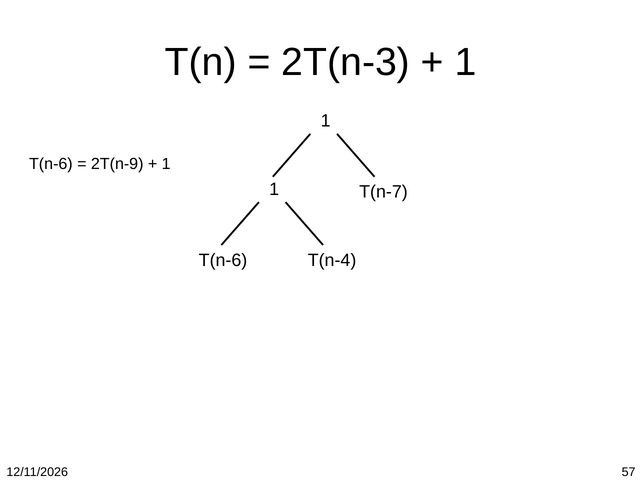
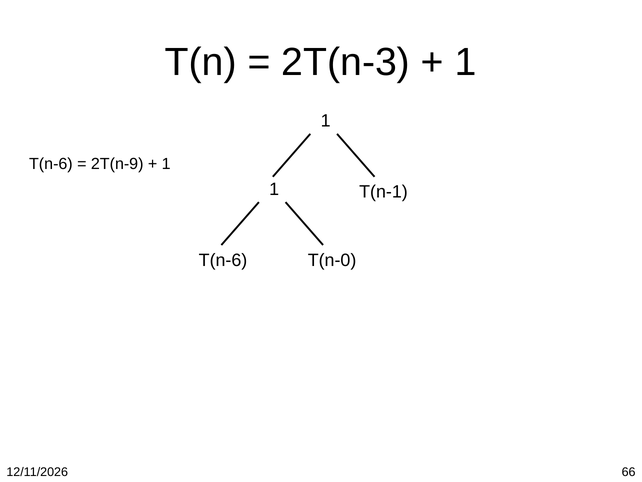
T(n-7: T(n-7 -> T(n-1 (383, 192)
T(n-4: T(n-4 -> T(n-0 (332, 260)
57: 57 -> 66 (629, 472)
